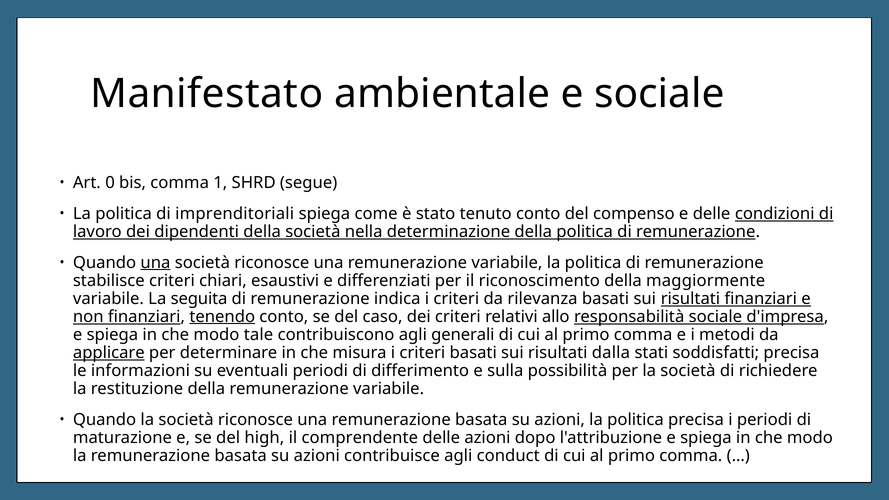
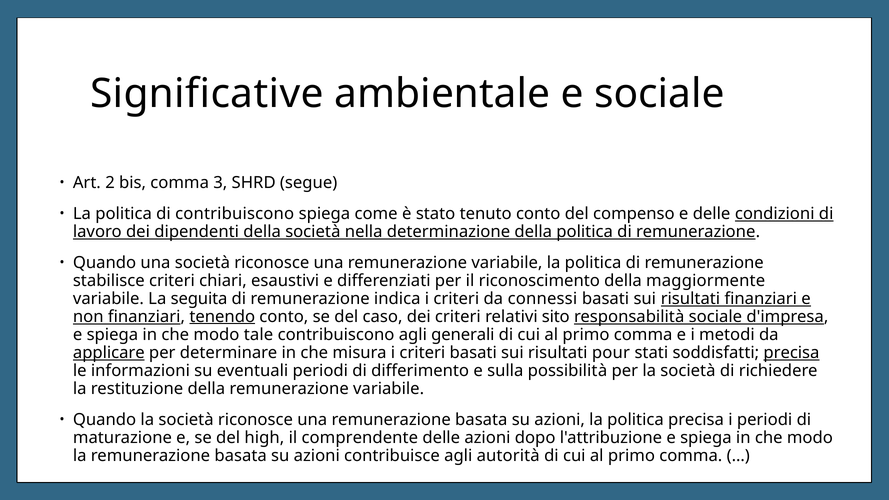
Manifestato: Manifestato -> Significative (207, 94)
0: 0 -> 2 (110, 183)
1: 1 -> 3 (220, 183)
di imprenditoriali: imprenditoriali -> contribuiscono (235, 214)
una underline: present -> none (155, 263)
rilevanza: rilevanza -> connessi (542, 299)
allo: allo -> sito (556, 317)
dalla: dalla -> pour (611, 353)
precisa underline: none -> present (791, 353)
conduct: conduct -> autorità (508, 456)
